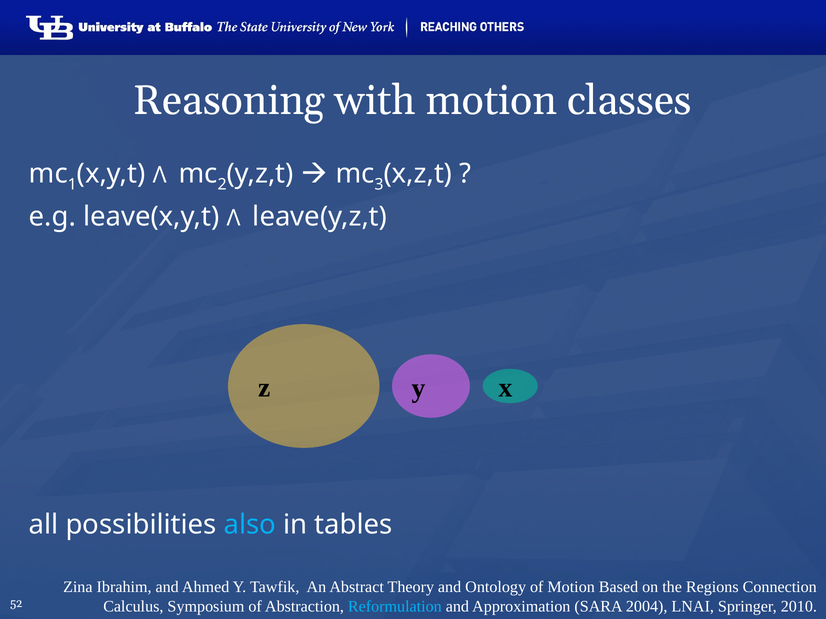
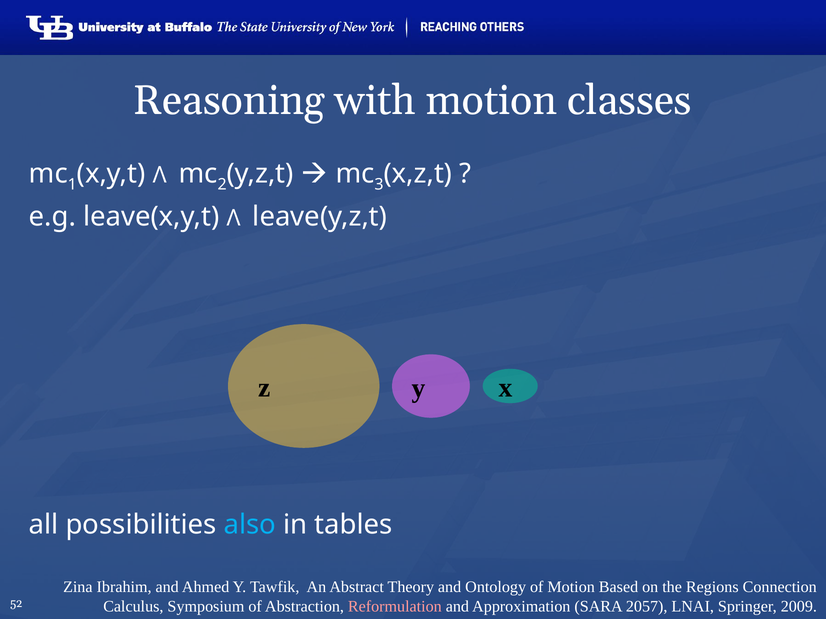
Reformulation colour: light blue -> pink (395, 607)
2004: 2004 -> 2057 (647, 607)
2010: 2010 -> 2009 (799, 607)
